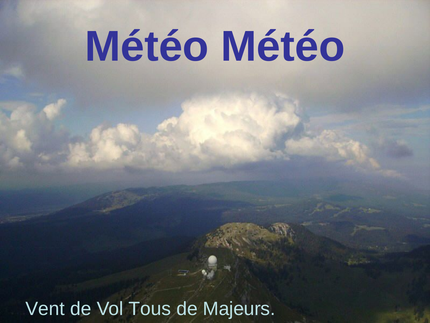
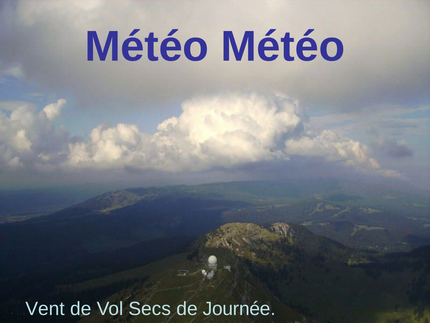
Tous: Tous -> Secs (150, 308)
Majeurs: Majeurs -> Journée (239, 308)
